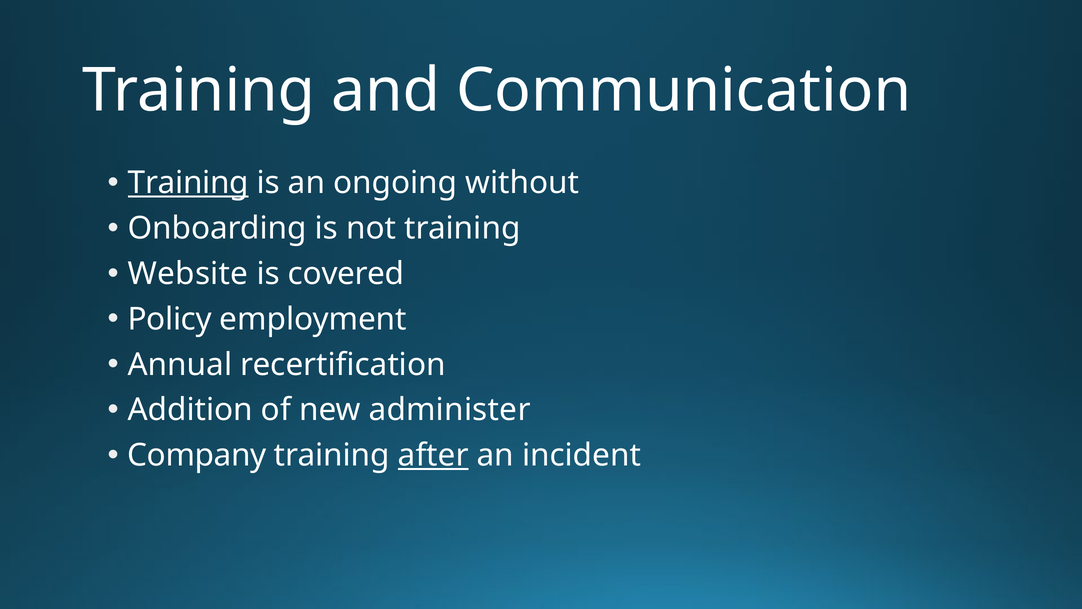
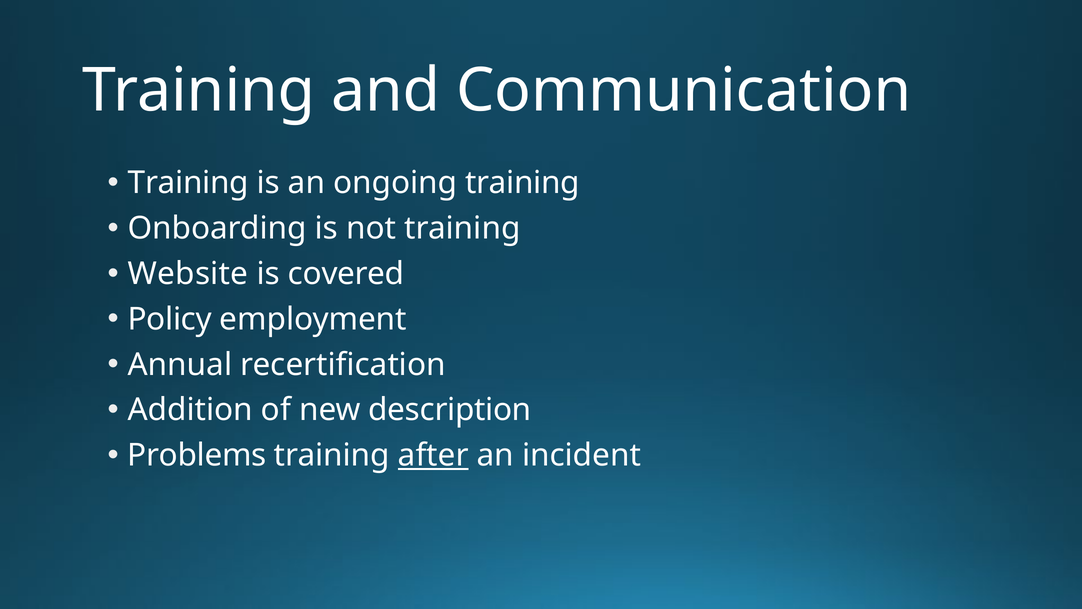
Training underline: present -> none (188, 183)
ongoing without: without -> training (523, 183)
administer: administer -> description (450, 410)
Company: Company -> Problems (197, 455)
